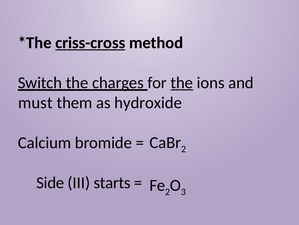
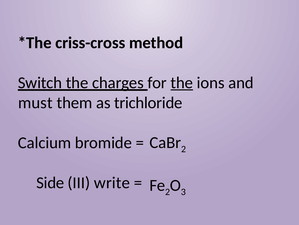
criss-cross underline: present -> none (90, 43)
hydroxide: hydroxide -> trichloride (148, 102)
starts: starts -> write (112, 182)
